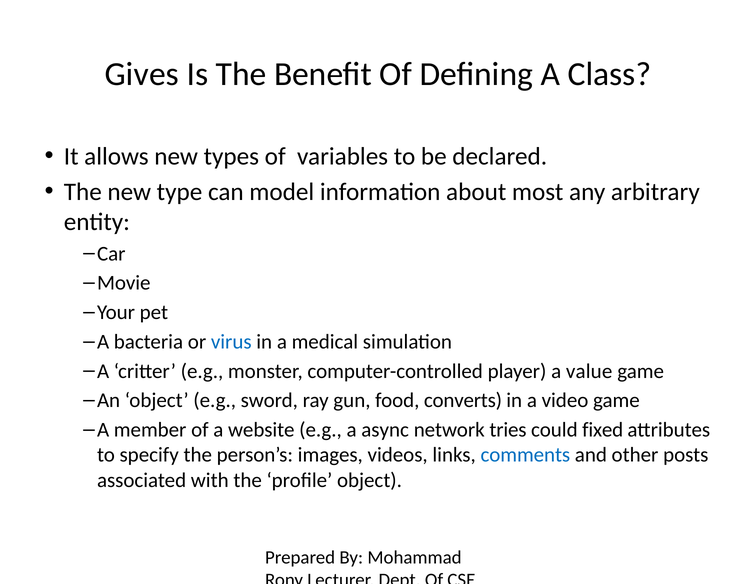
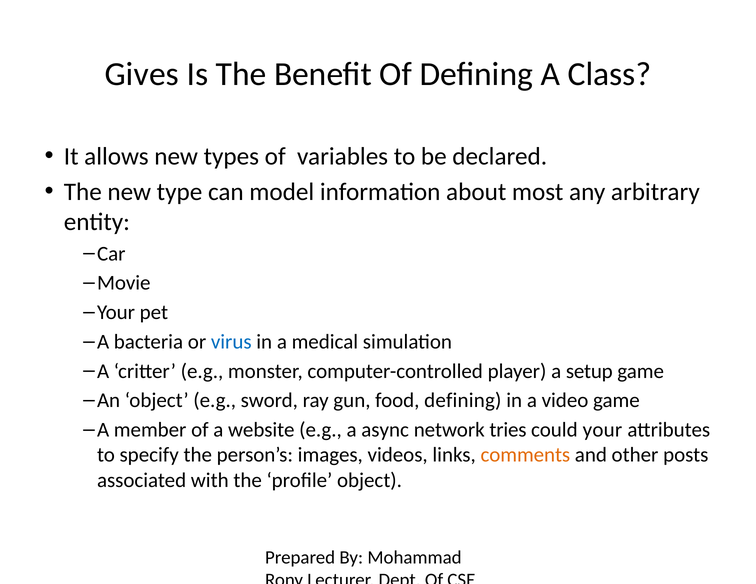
value: value -> setup (589, 371)
food converts: converts -> defining (463, 401)
could fixed: fixed -> your (602, 430)
comments colour: blue -> orange (525, 455)
